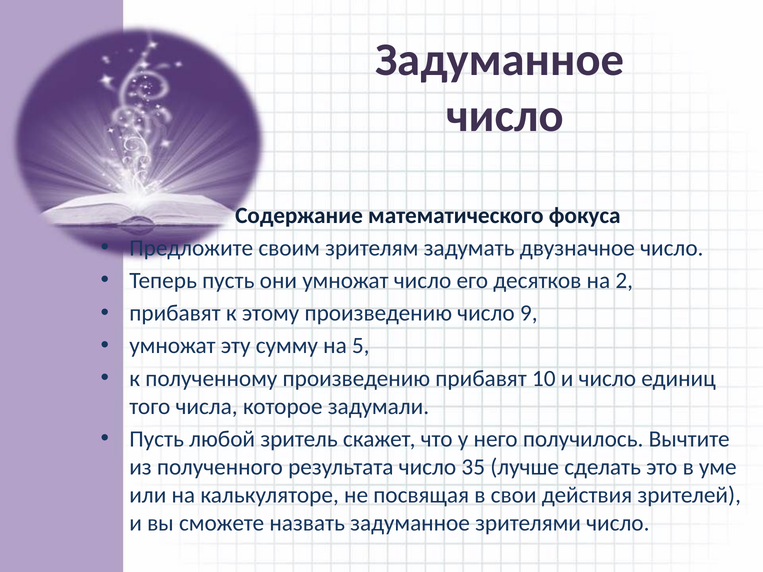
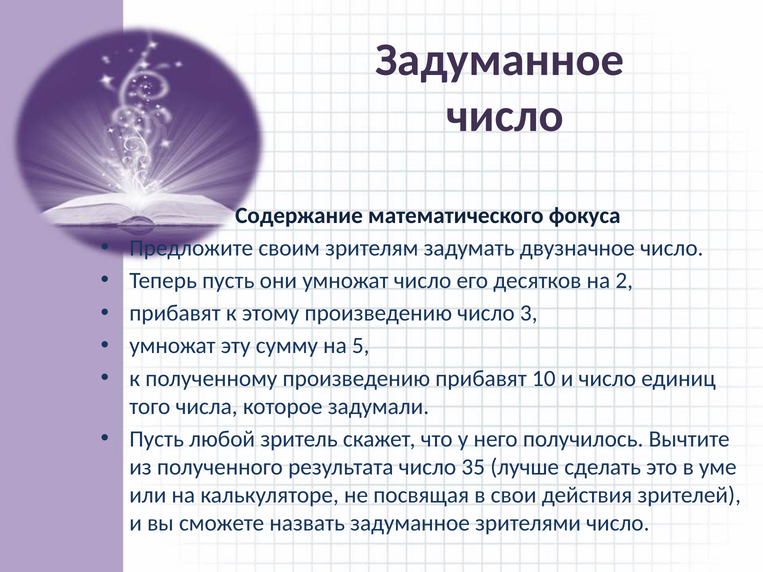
9: 9 -> 3 (529, 313)
